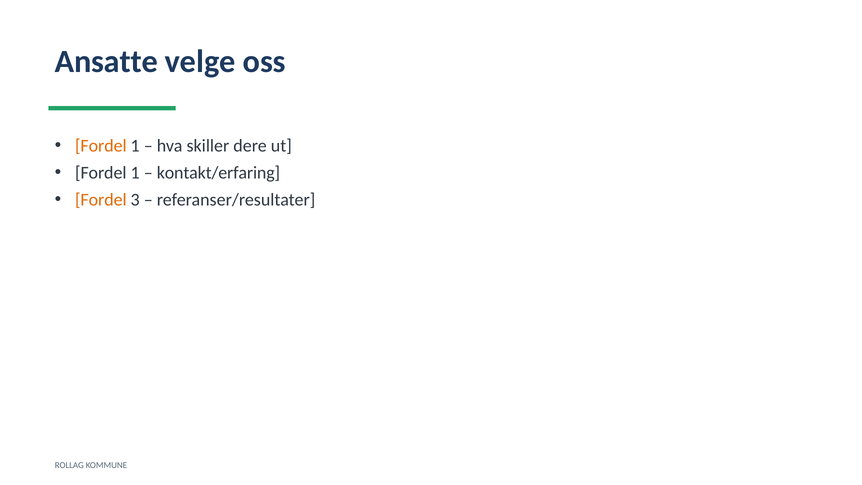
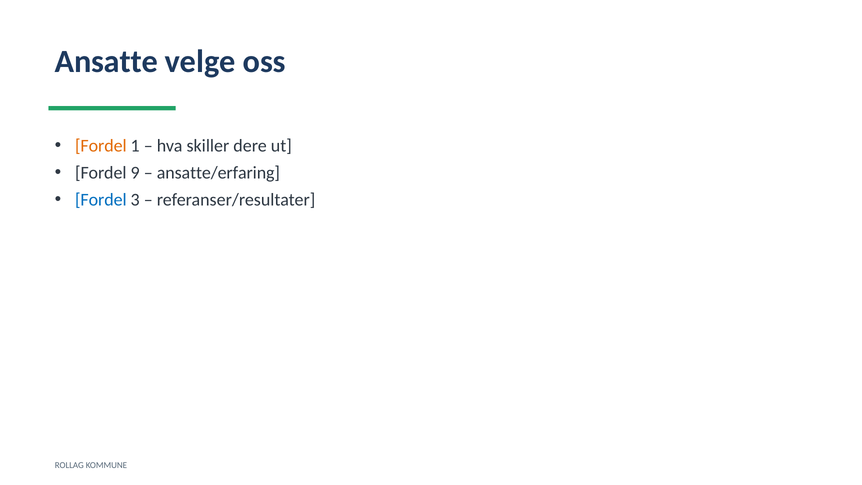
1: 1 -> 9 (135, 173)
kontakt/erfaring: kontakt/erfaring -> ansatte/erfaring (218, 173)
Fordel colour: orange -> blue (101, 200)
